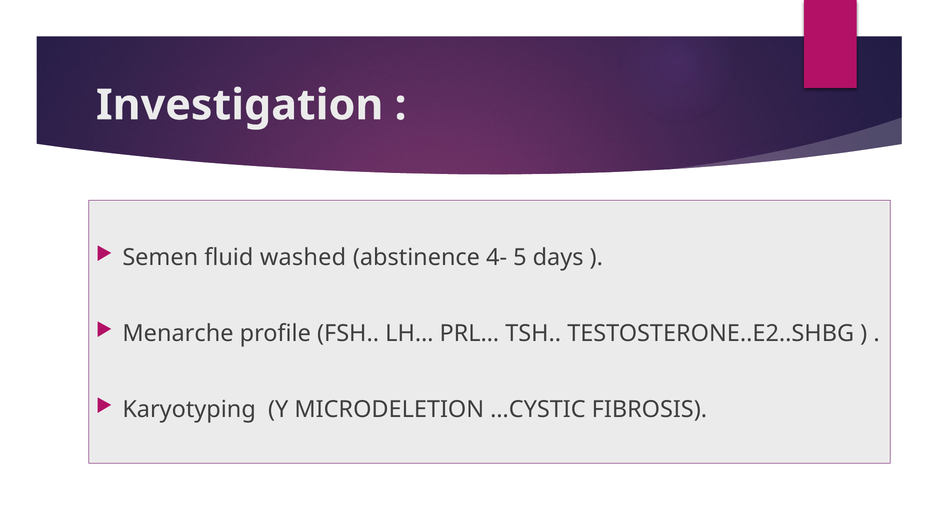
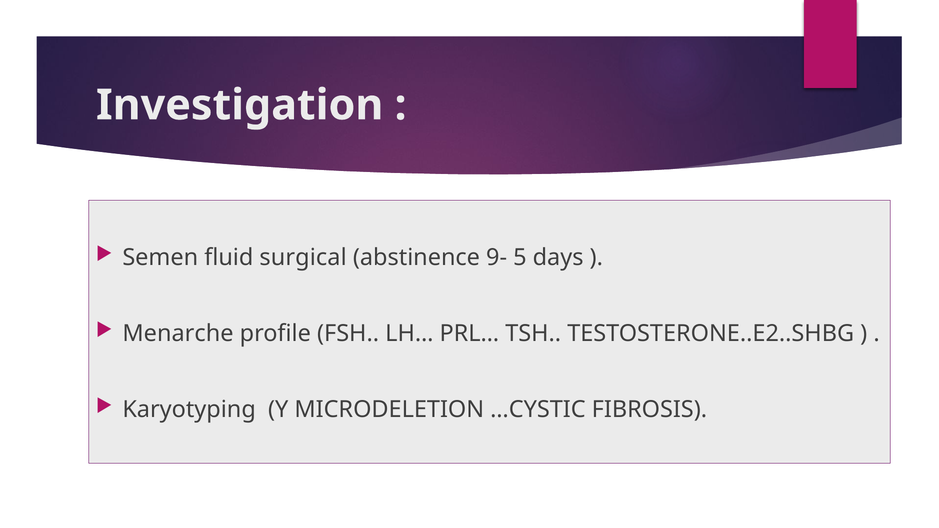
washed: washed -> surgical (303, 258)
4-: 4- -> 9- (497, 258)
